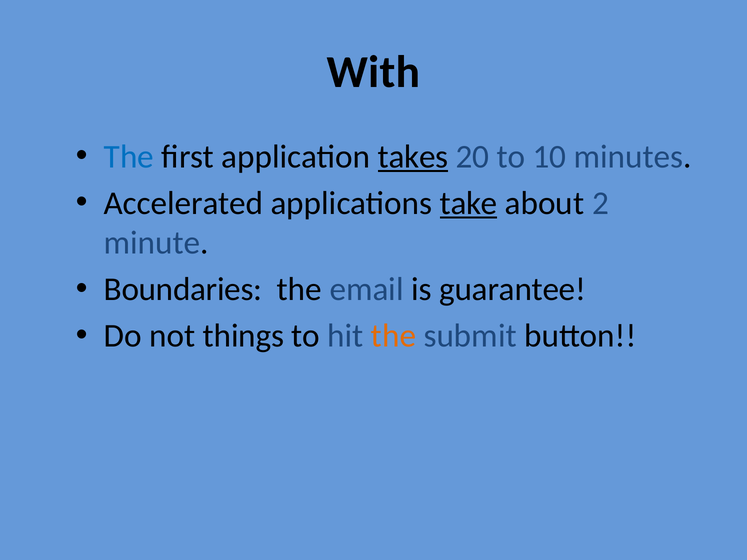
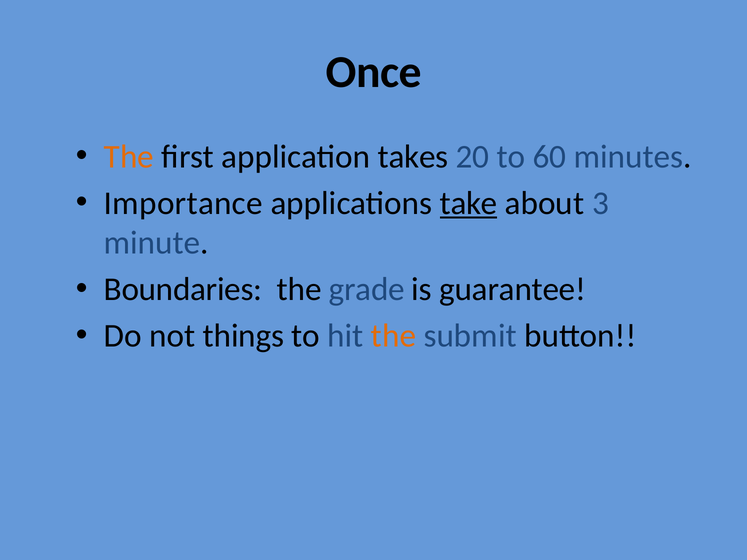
With: With -> Once (374, 72)
The colour: blue -> orange (129, 157)
takes underline: present -> none (413, 157)
10: 10 -> 60 (549, 157)
Accelerated: Accelerated -> Importance (183, 203)
2: 2 -> 3 (600, 203)
email: email -> grade (367, 290)
